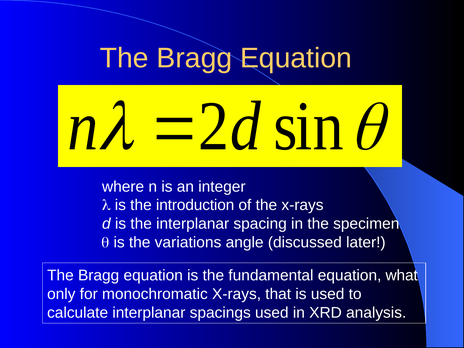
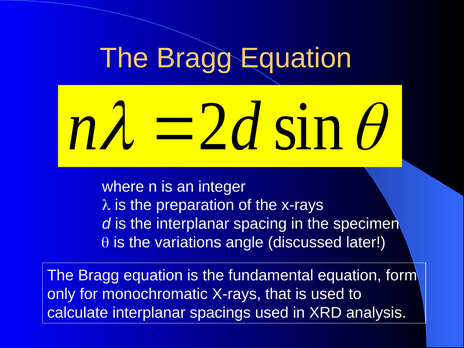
introduction: introduction -> preparation (195, 205)
what: what -> form (401, 276)
